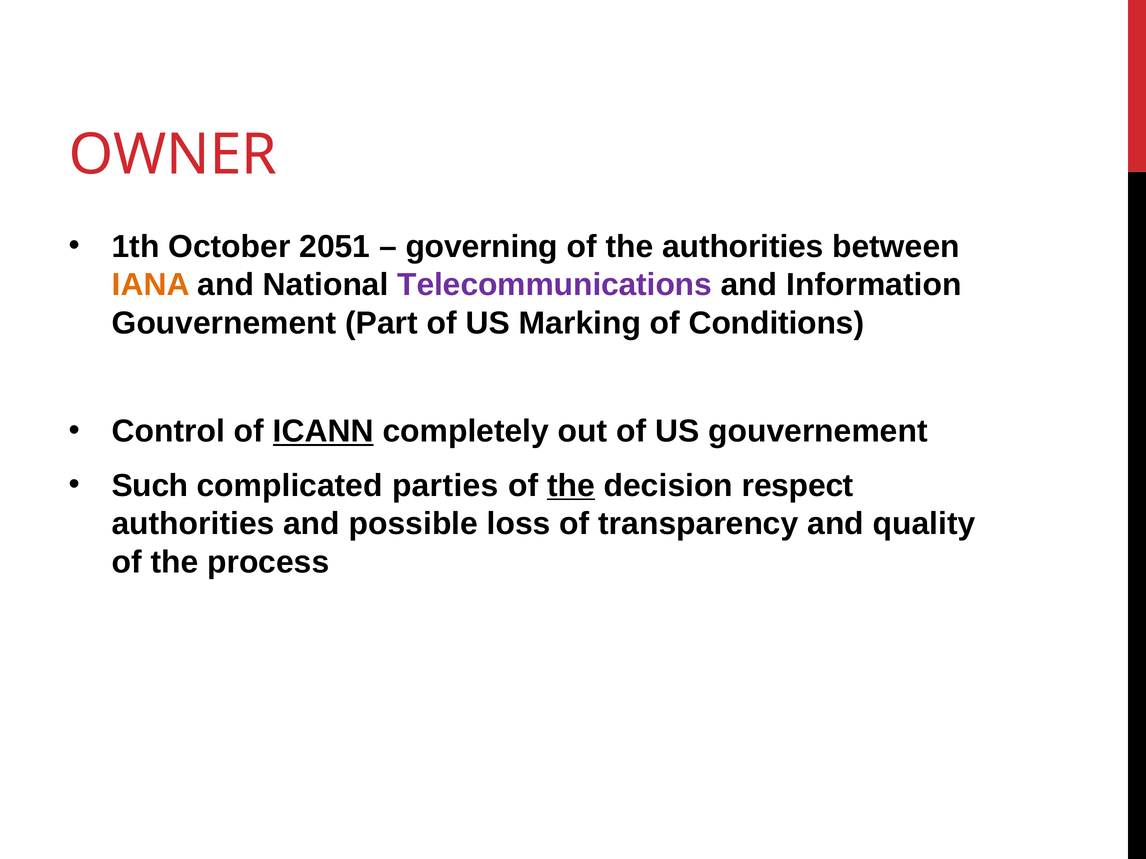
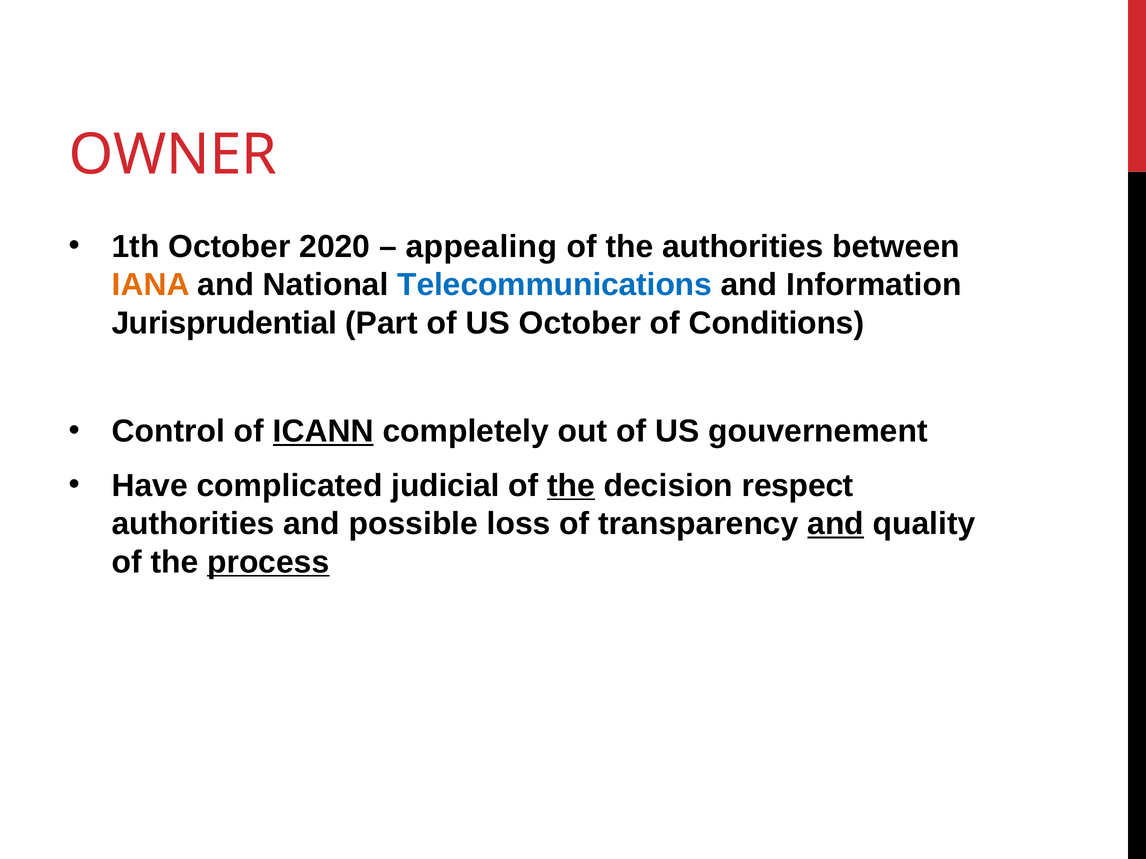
2051: 2051 -> 2020 (335, 247)
governing: governing -> appealing (481, 247)
Telecommunications colour: purple -> blue (555, 285)
Gouvernement: Gouvernement -> Jurisprudential (224, 323)
US Marking: Marking -> October (580, 323)
Such: Such -> Have (150, 486)
parties: parties -> judicial (446, 486)
and underline: none -> present (836, 524)
process underline: none -> present (268, 562)
